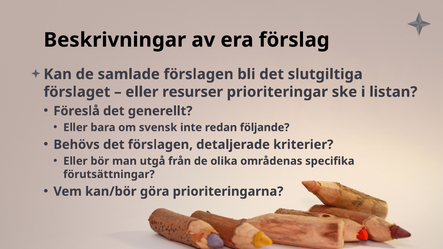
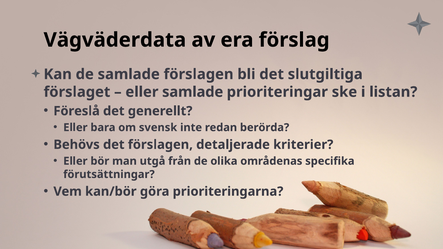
Beskrivningar: Beskrivningar -> Vägväderdata (115, 40)
eller resurser: resurser -> samlade (193, 92)
följande: följande -> berörda (265, 128)
